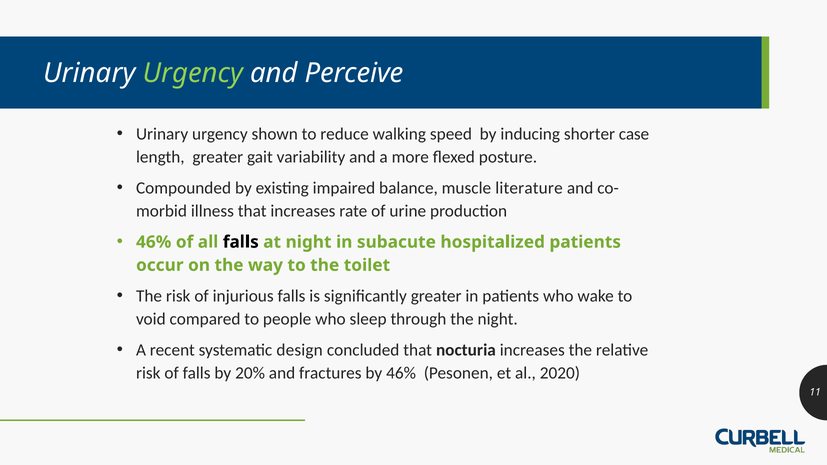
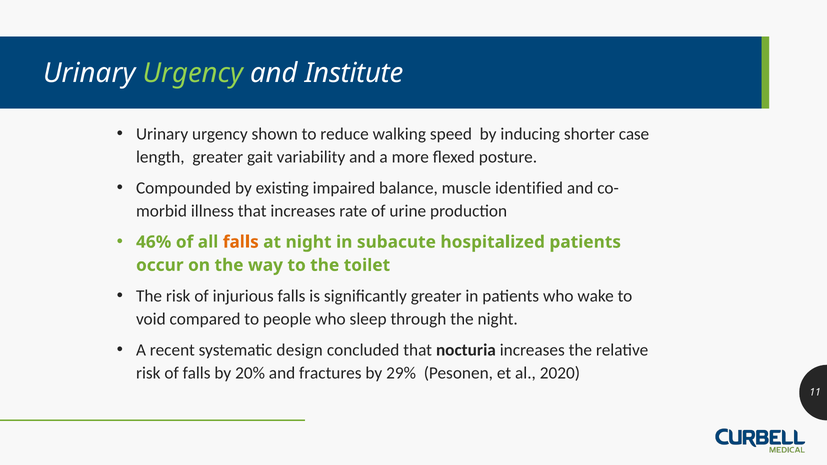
Perceive: Perceive -> Institute (354, 73)
literature: literature -> identified (529, 188)
falls colour: black -> orange (241, 242)
by 46%: 46% -> 29% (401, 373)
